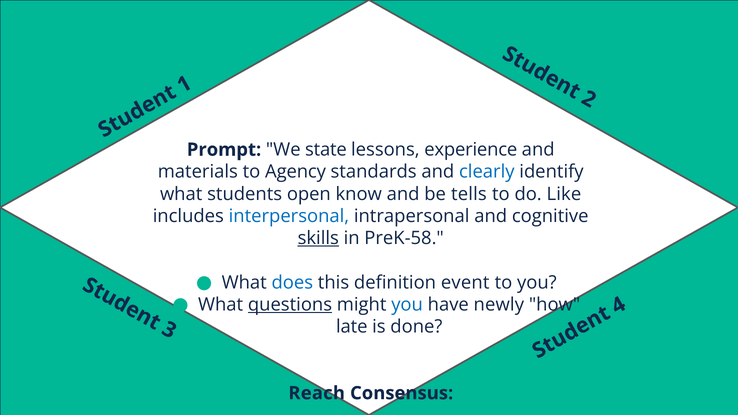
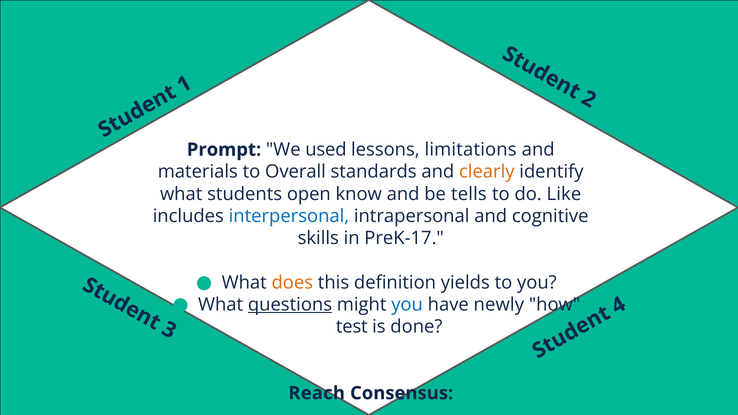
state: state -> used (326, 150)
experience: experience -> limitations (471, 150)
Agency: Agency -> Overall (295, 172)
clearly colour: blue -> orange (487, 172)
skills underline: present -> none (318, 238)
PreK-58: PreK-58 -> PreK-17 (404, 238)
does colour: blue -> orange (292, 283)
event: event -> yields (465, 283)
late: late -> test (352, 327)
